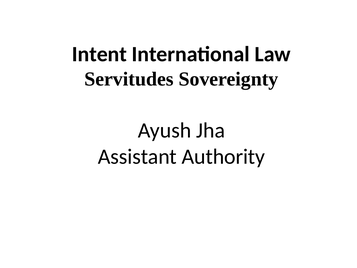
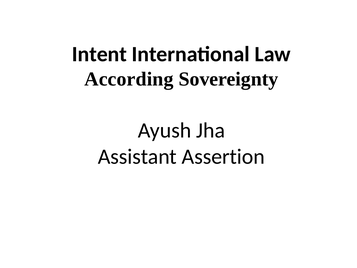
Servitudes: Servitudes -> According (129, 79)
Authority: Authority -> Assertion (223, 157)
